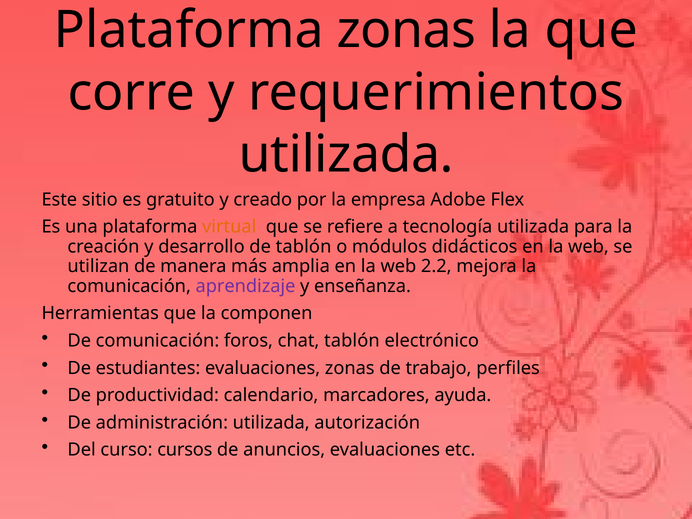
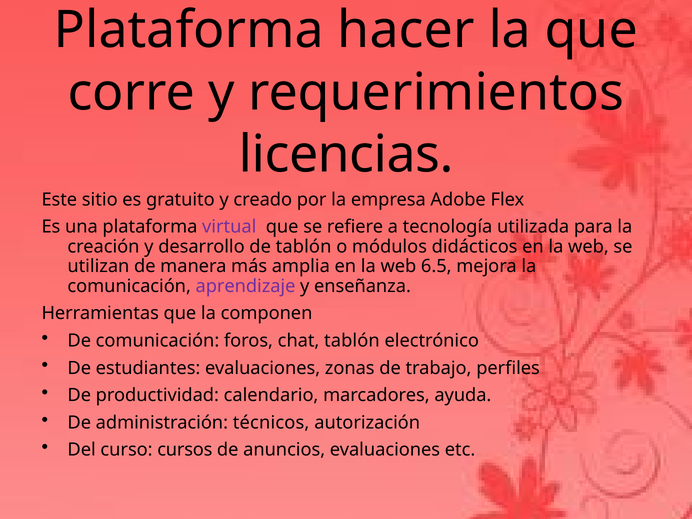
Plataforma zonas: zonas -> hacer (406, 30)
utilizada: utilizada -> licencias (346, 155)
virtual colour: orange -> purple (229, 227)
2.2: 2.2 -> 6.5 (436, 266)
administración utilizada: utilizada -> técnicos (271, 423)
